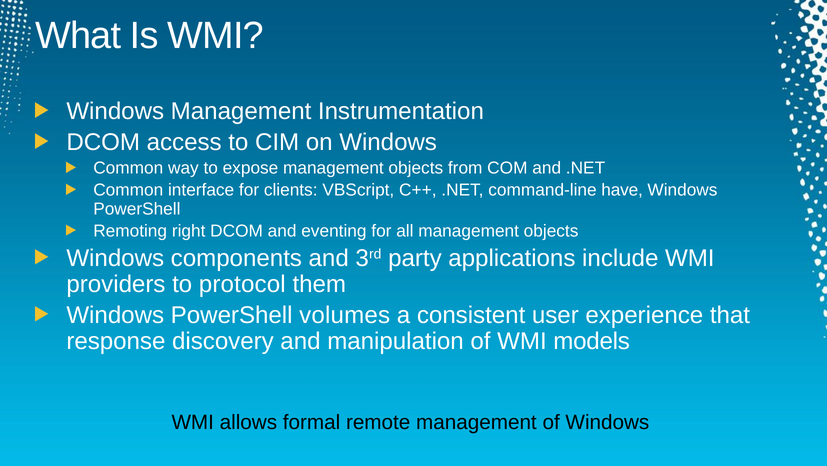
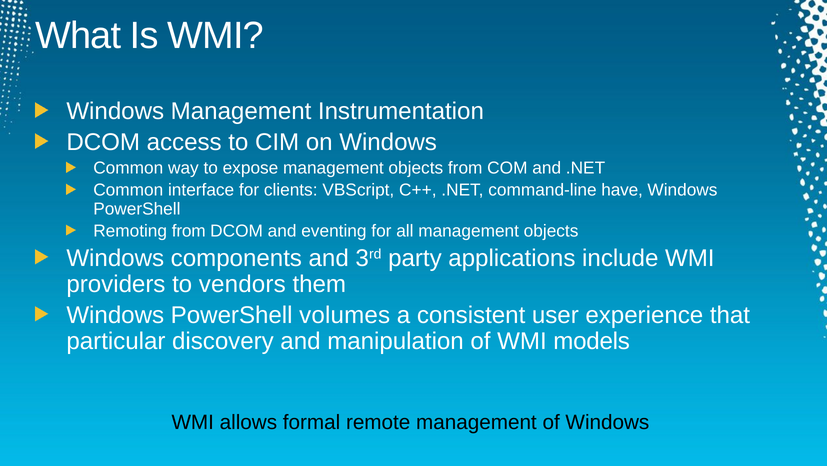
Remoting right: right -> from (189, 231)
protocol: protocol -> vendors (242, 284)
response: response -> particular (116, 341)
